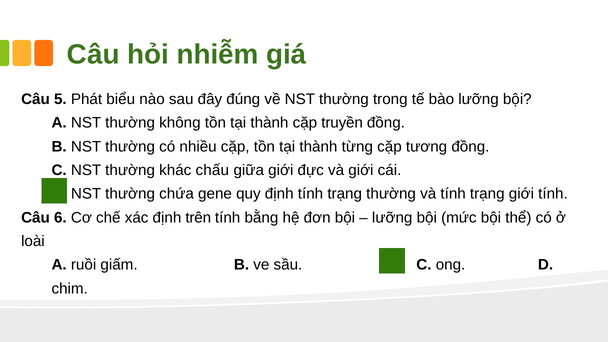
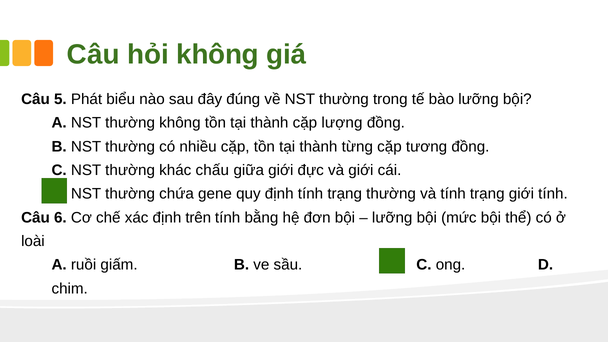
hỏi nhiễm: nhiễm -> không (218, 54)
truyền: truyền -> lượng (342, 123)
